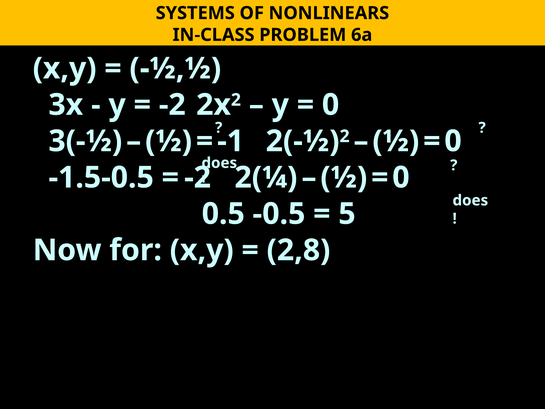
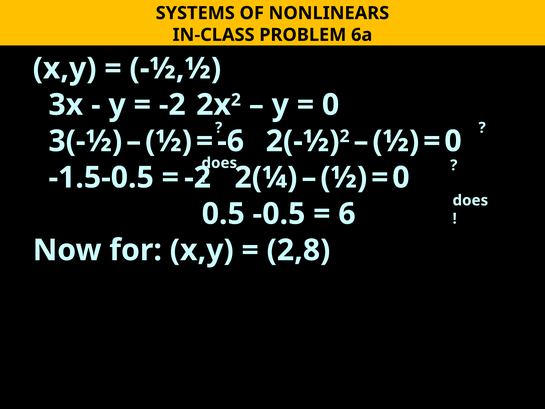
-1: -1 -> -6 (231, 141)
5: 5 -> 6 (347, 214)
